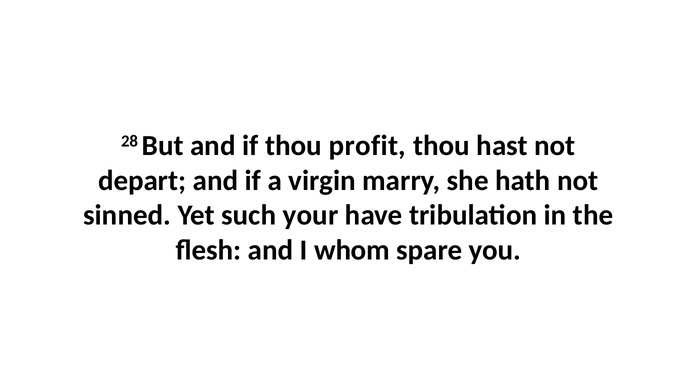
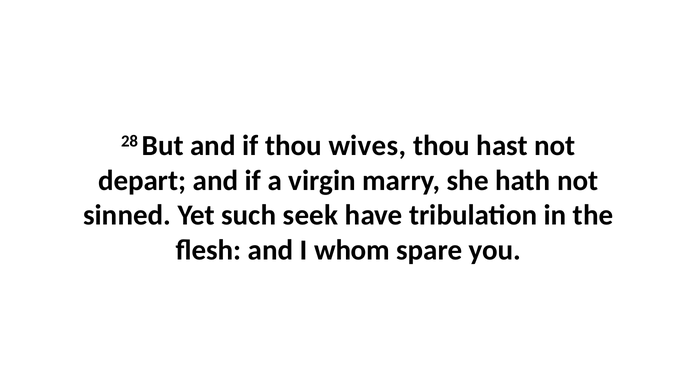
profit: profit -> wives (367, 146)
your: your -> seek (310, 215)
